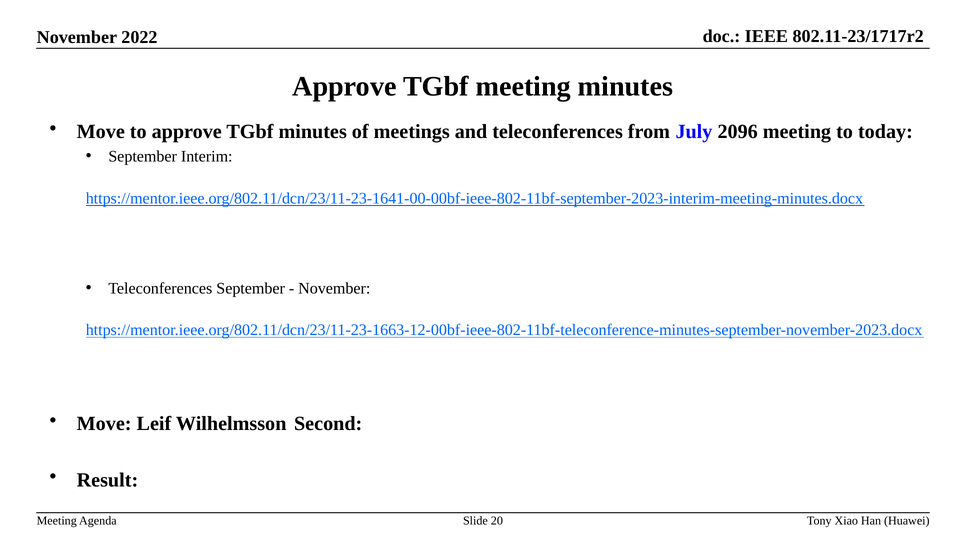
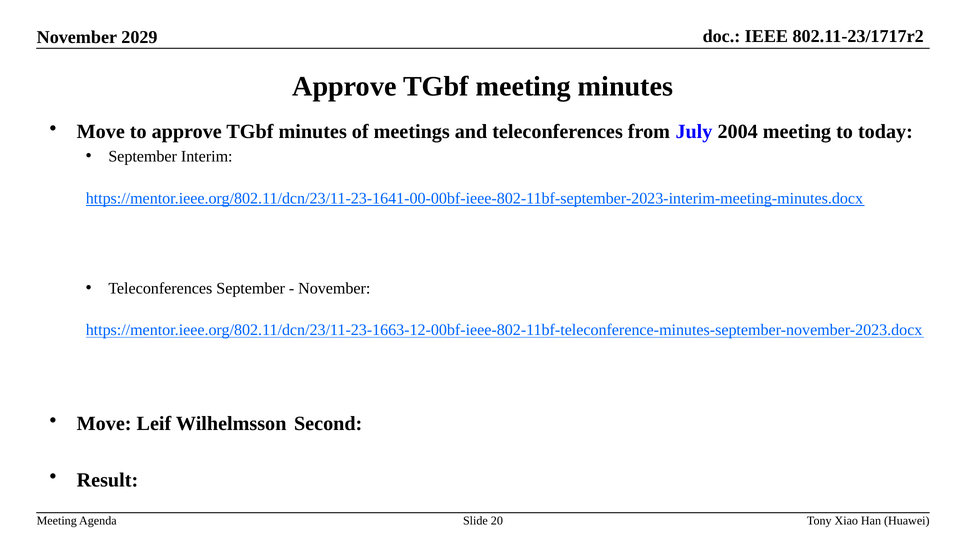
2022: 2022 -> 2029 (139, 38)
2096: 2096 -> 2004 (738, 132)
